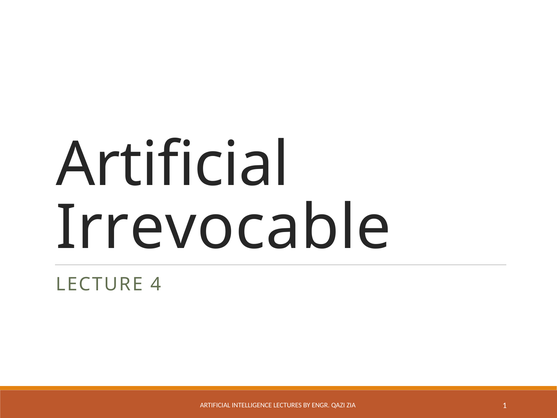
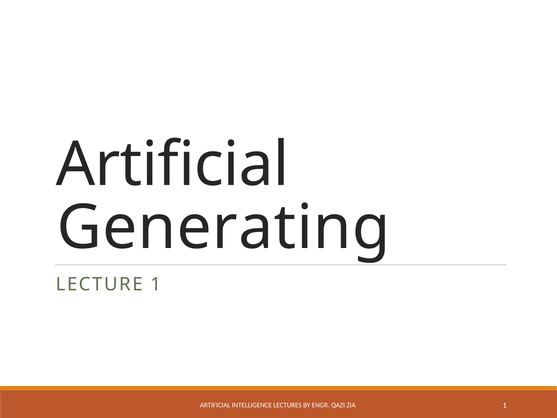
Irrevocable: Irrevocable -> Generating (223, 228)
LECTURE 4: 4 -> 1 (156, 284)
